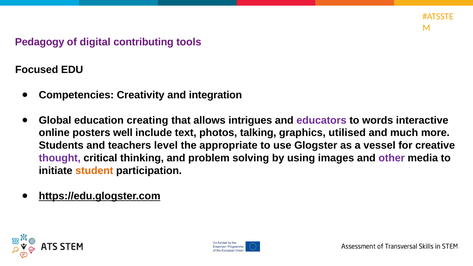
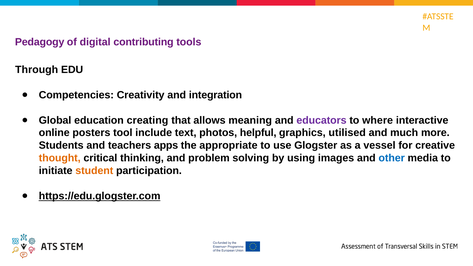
Focused: Focused -> Through (37, 70)
intrigues: intrigues -> meaning (250, 120)
words: words -> where (378, 120)
well: well -> tool (123, 133)
talking: talking -> helpful (258, 133)
level: level -> apps (166, 146)
thought colour: purple -> orange (60, 158)
other colour: purple -> blue (392, 158)
